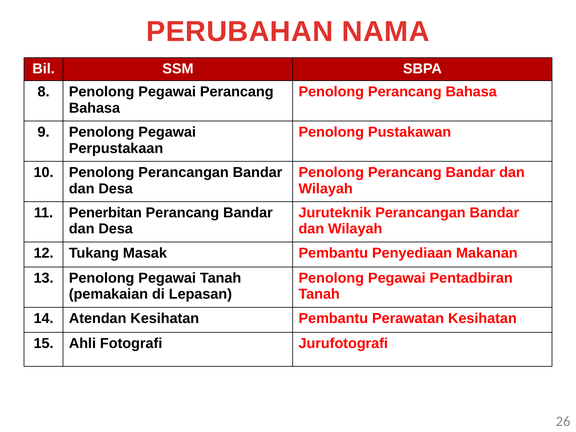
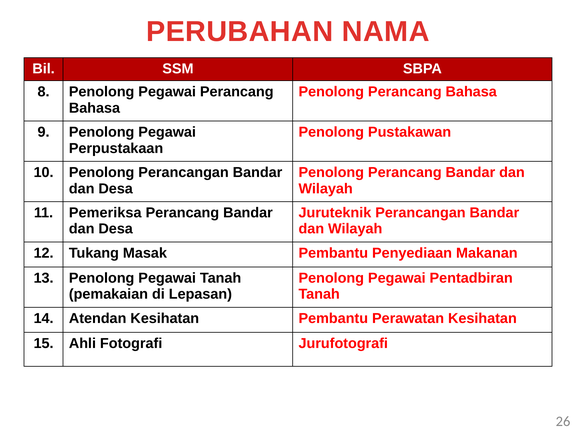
Penerbitan: Penerbitan -> Pemeriksa (105, 213)
